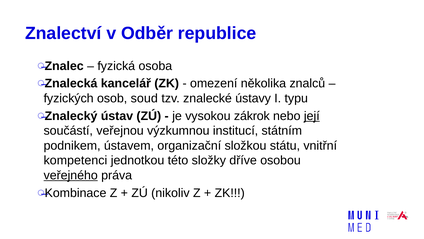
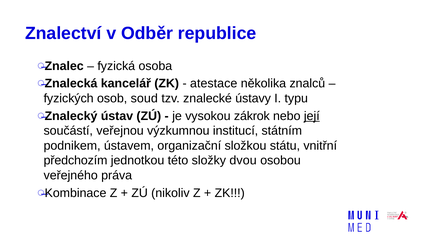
omezení: omezení -> atestace (214, 83)
kompetenci: kompetenci -> předchozím (76, 160)
dříve: dříve -> dvou (243, 160)
veřejného underline: present -> none (71, 175)
